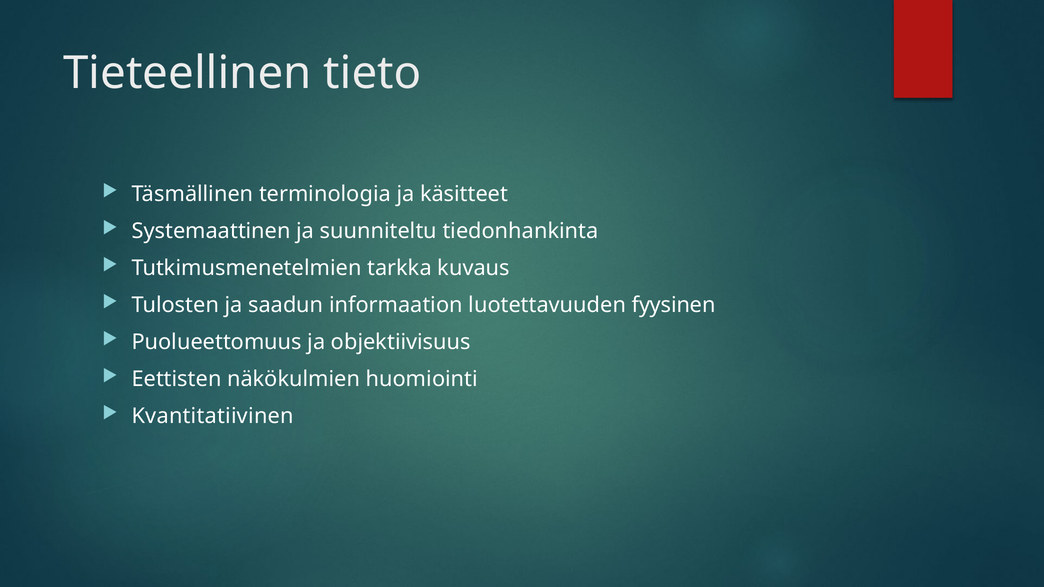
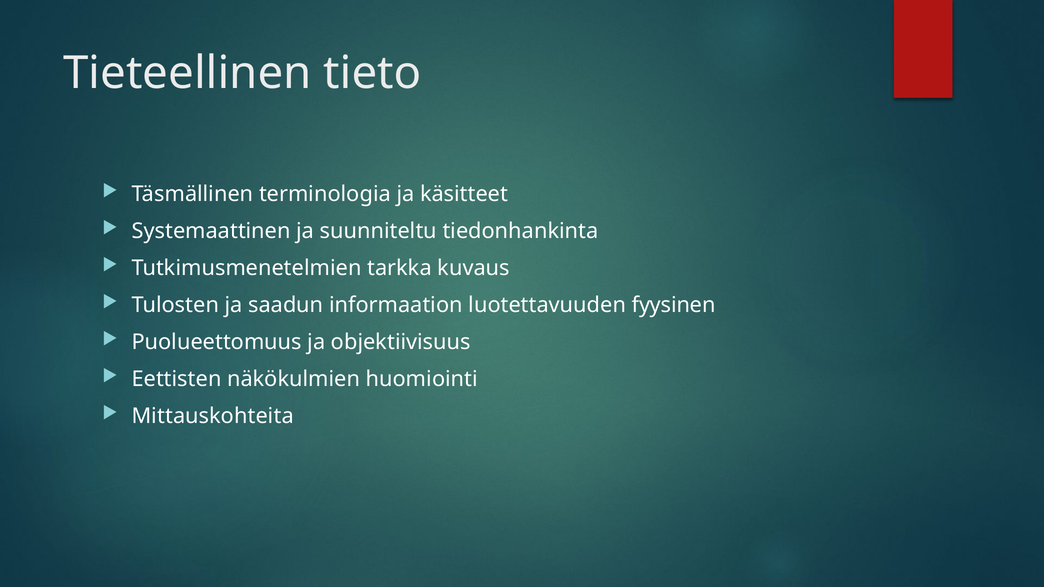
Kvantitatiivinen: Kvantitatiivinen -> Mittauskohteita (213, 416)
